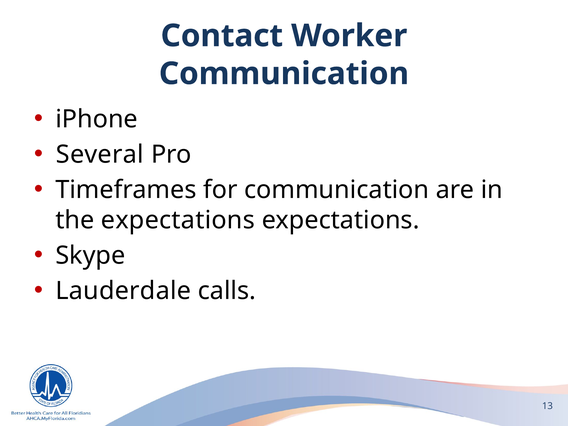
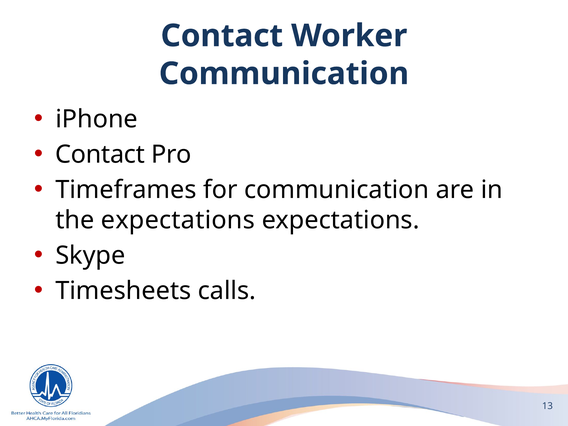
Several: Several -> Contact (100, 155)
Lauderdale: Lauderdale -> Timesheets (123, 291)
